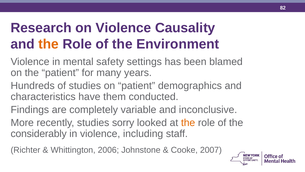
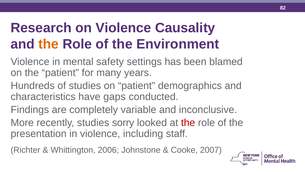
them: them -> gaps (115, 97)
the colour: orange -> red (188, 123)
considerably: considerably -> presentation (39, 134)
